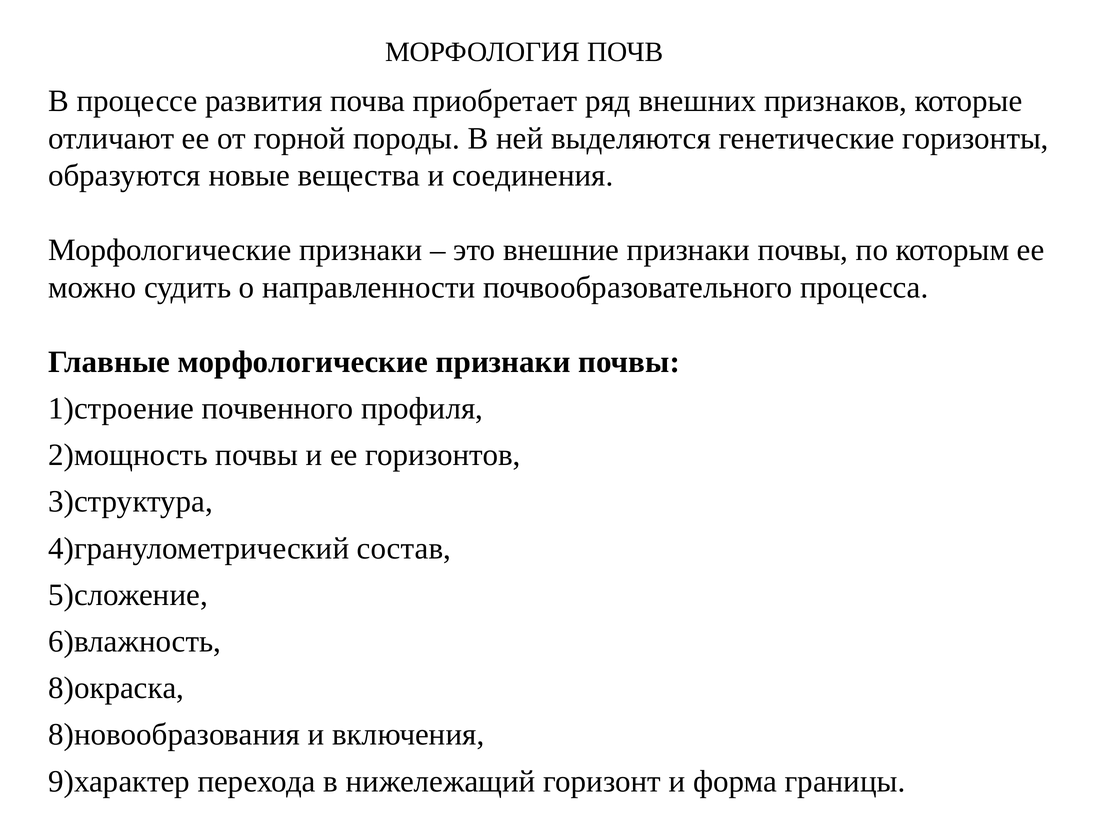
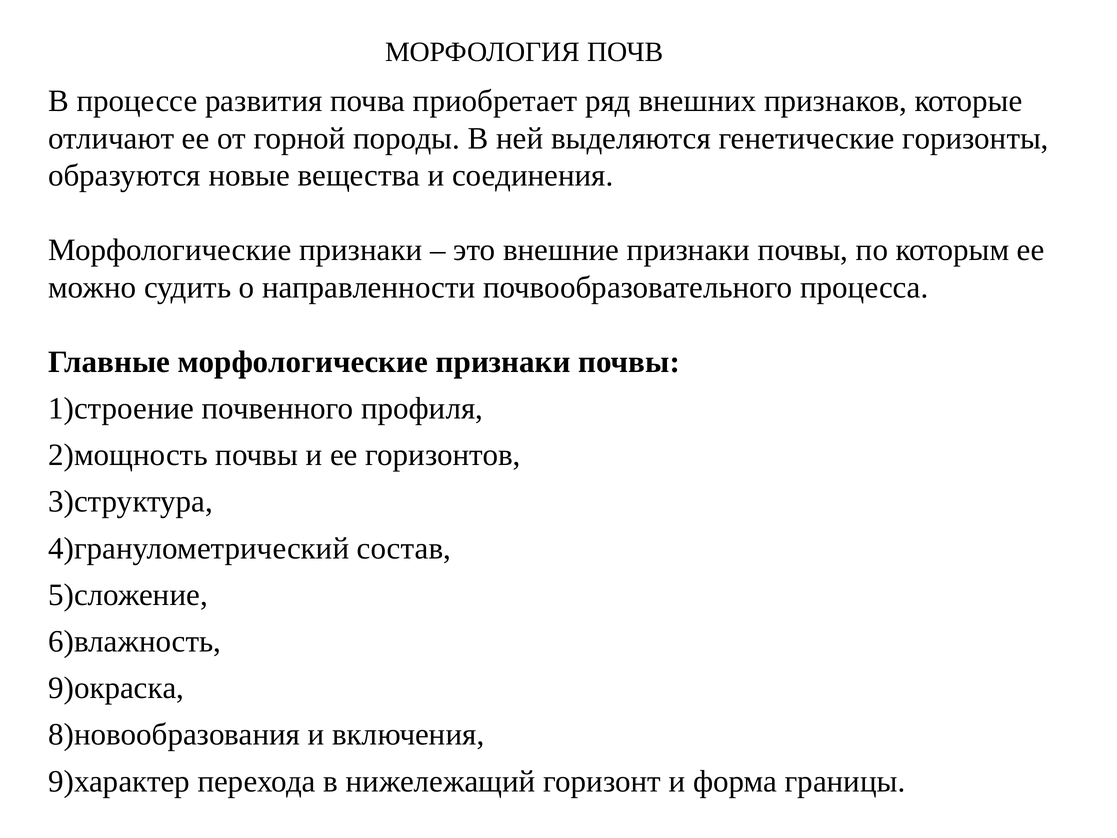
8)окраска: 8)окраска -> 9)окраска (116, 688)
